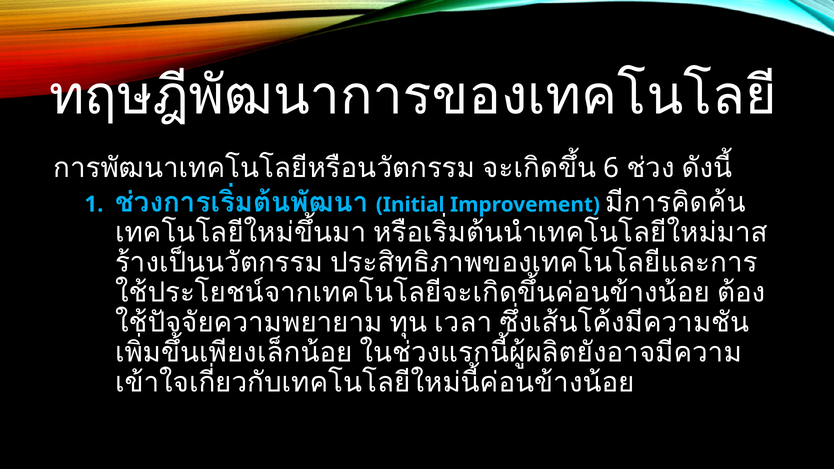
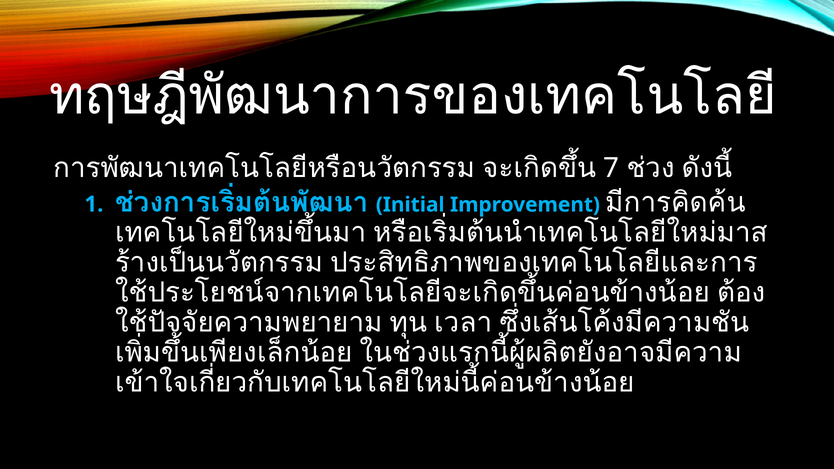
6: 6 -> 7 (611, 168)
